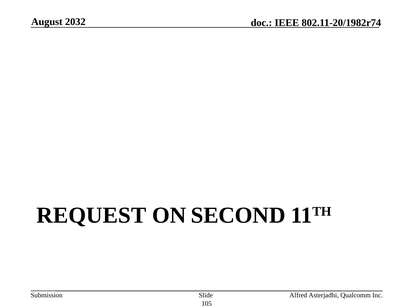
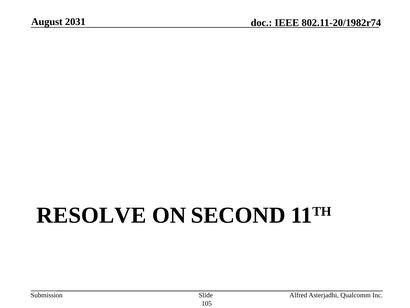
2032: 2032 -> 2031 (75, 22)
REQUEST: REQUEST -> RESOLVE (91, 215)
